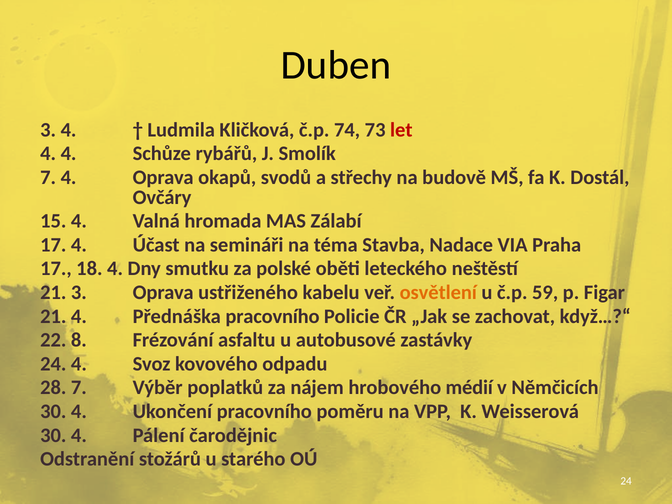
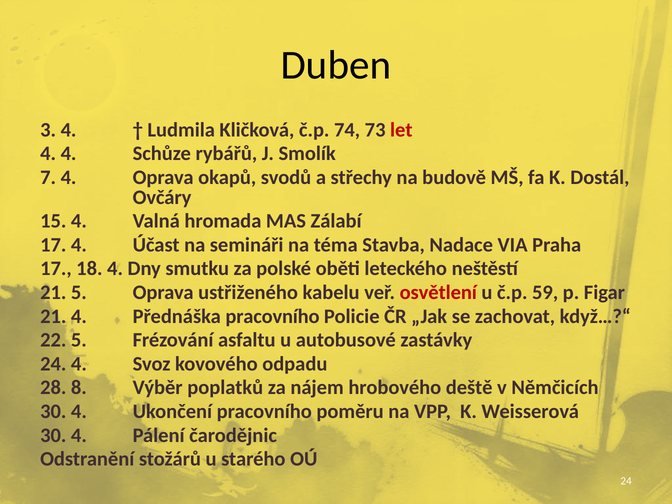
21 3: 3 -> 5 (79, 292)
osvětlení colour: orange -> red (438, 292)
22 8: 8 -> 5 (79, 340)
28 7: 7 -> 8 (79, 388)
médií: médií -> deště (469, 388)
